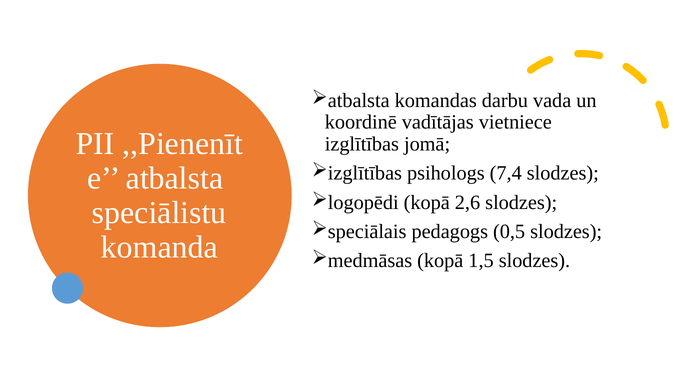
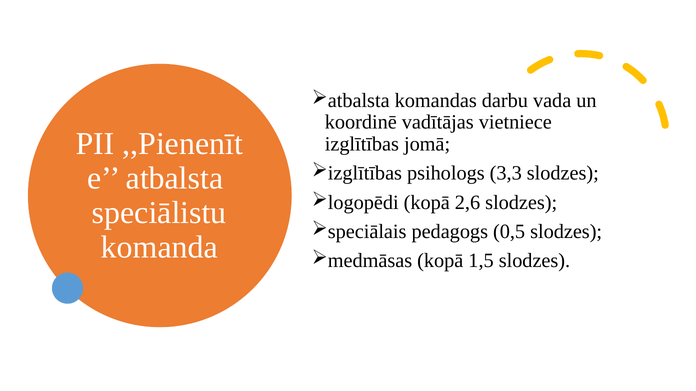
7,4: 7,4 -> 3,3 (506, 173)
